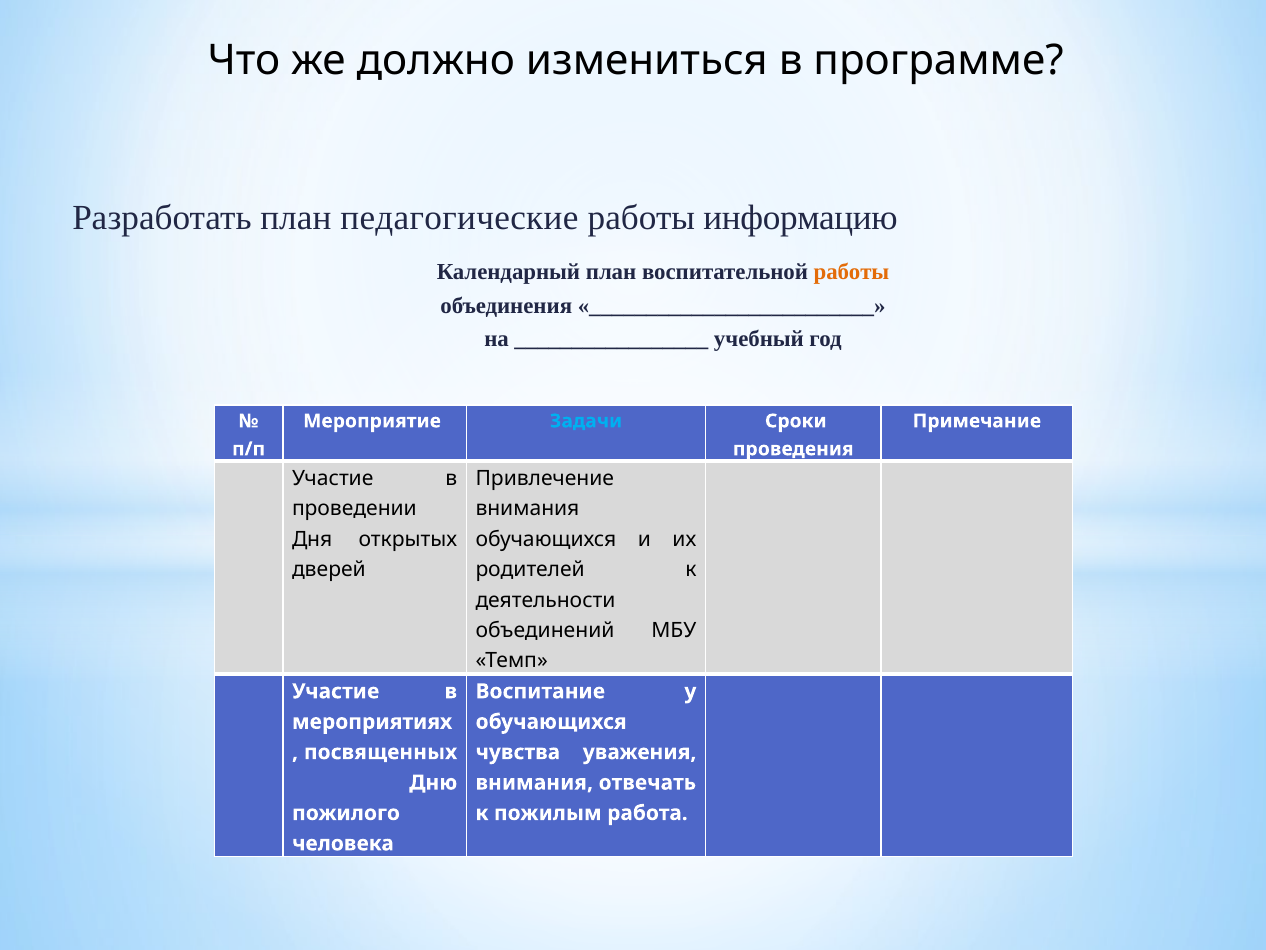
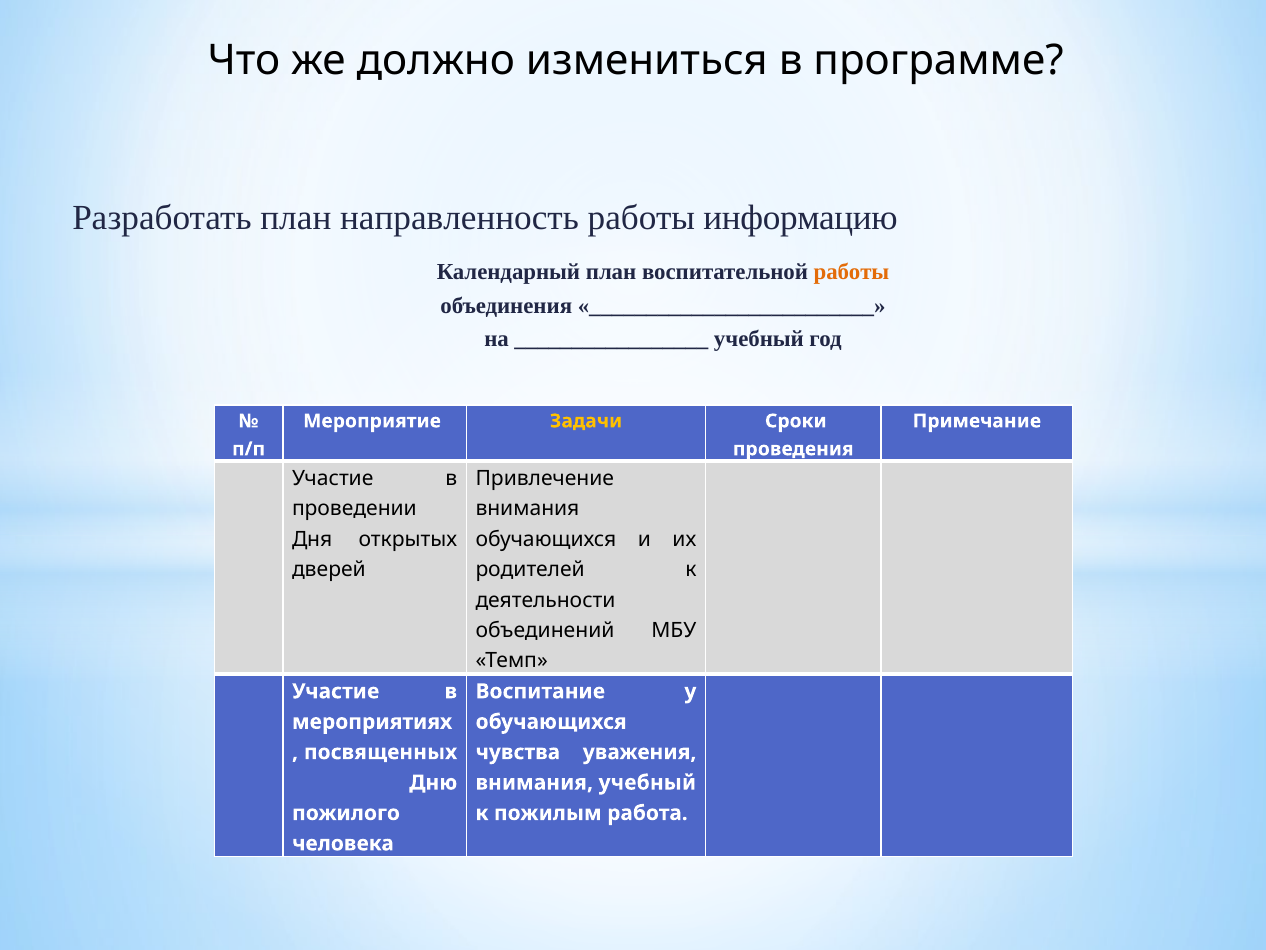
педагогические: педагогические -> направленность (460, 218)
Задачи colour: light blue -> yellow (586, 421)
внимания отвечать: отвечать -> учебный (647, 782)
